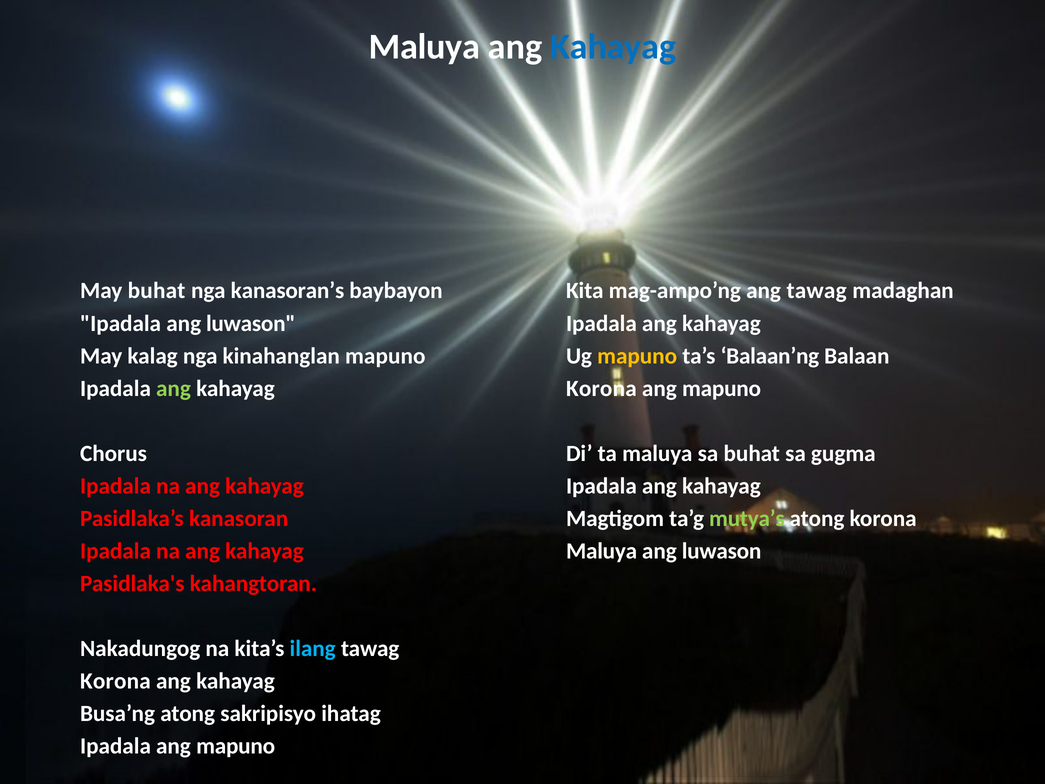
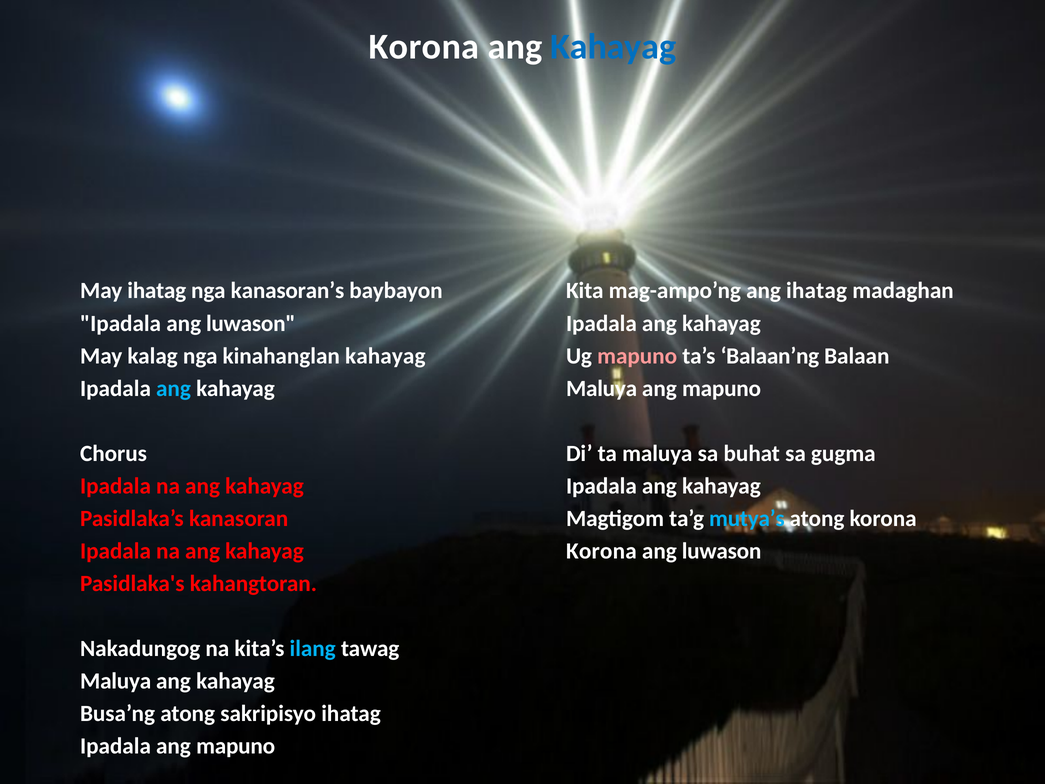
Maluya: Maluya -> Korona (424, 47)
May buhat: buhat -> ihatag (157, 291)
ang tawag: tawag -> ihatag (817, 291)
kinahanglan mapuno: mapuno -> kahayag (385, 356)
mapuno colour: yellow -> pink (637, 356)
ang colour: light green -> light blue (173, 388)
Korona: Korona -> Maluya (602, 388)
mutya’s colour: light green -> light blue (747, 518)
Maluya: Maluya -> Korona (601, 551)
Korona: Korona -> Maluya (116, 681)
